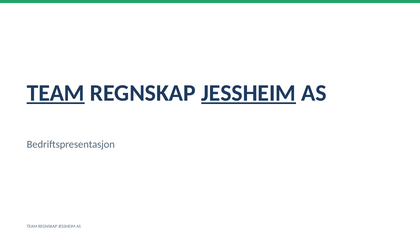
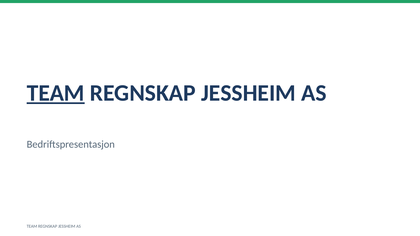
JESSHEIM underline: present -> none (249, 93)
